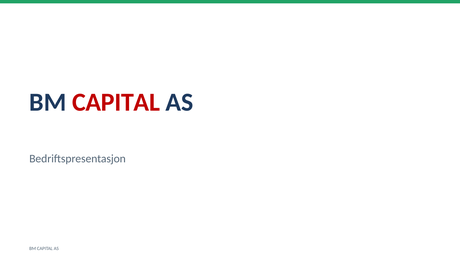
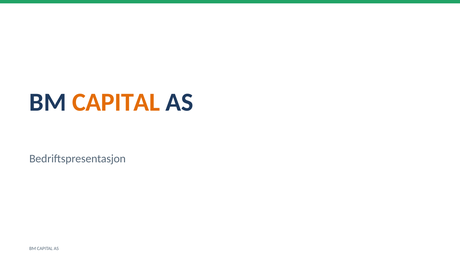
CAPITAL colour: red -> orange (116, 102)
